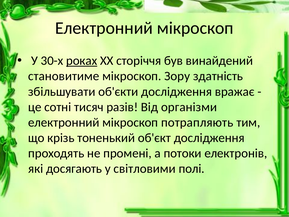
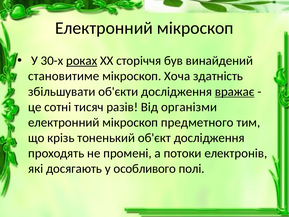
Зору: Зору -> Хоча (177, 76)
вражає underline: none -> present (235, 91)
потрапляють: потрапляють -> предметного (197, 122)
світловими: світловими -> особливого (145, 169)
